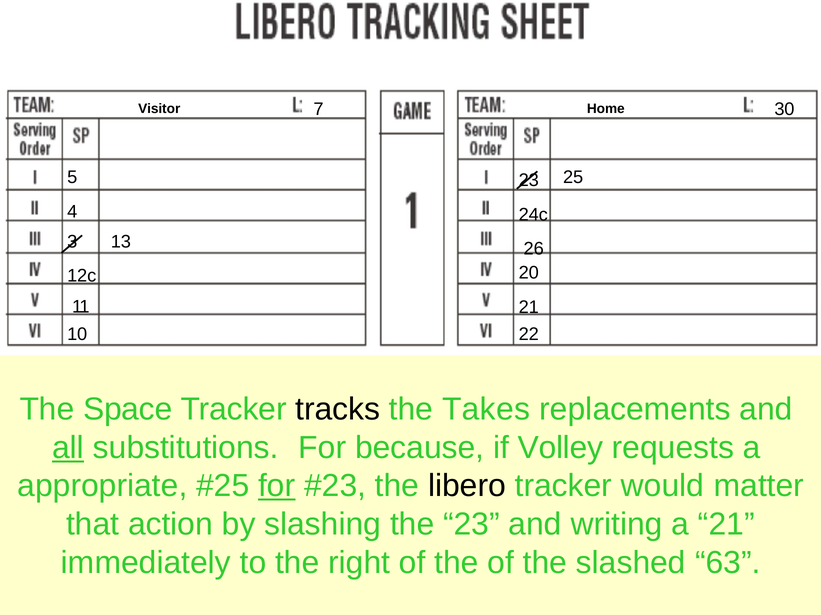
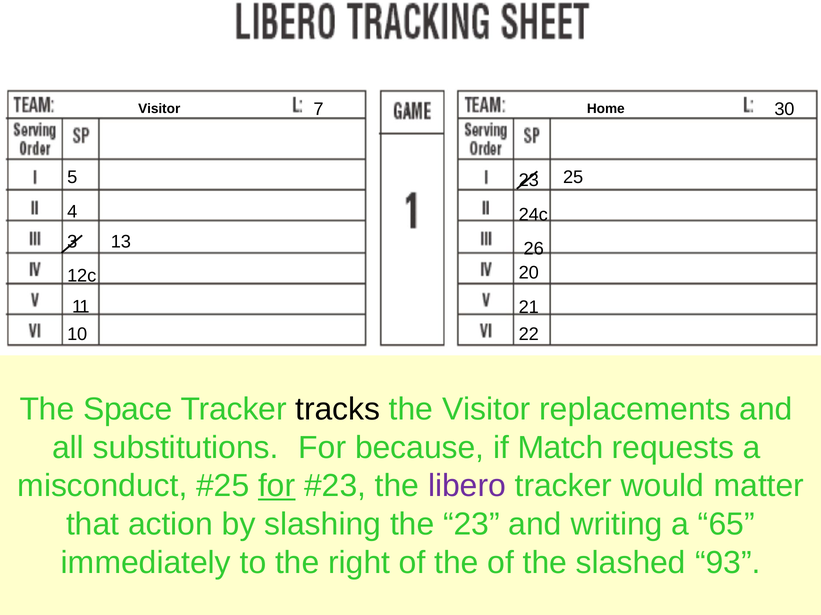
the Takes: Takes -> Visitor (486, 410)
all underline: present -> none (68, 448)
Volley: Volley -> Match (560, 448)
appropriate: appropriate -> misconduct (102, 487)
libero colour: black -> purple (467, 487)
a 21: 21 -> 65 (726, 525)
63: 63 -> 93 (728, 563)
